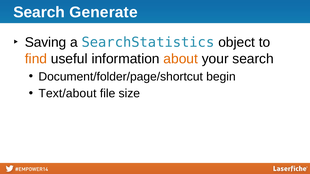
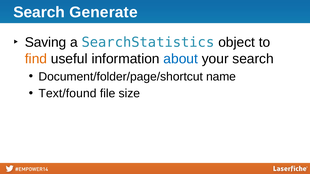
about colour: orange -> blue (181, 59)
begin: begin -> name (221, 77)
Text/about: Text/about -> Text/found (67, 94)
